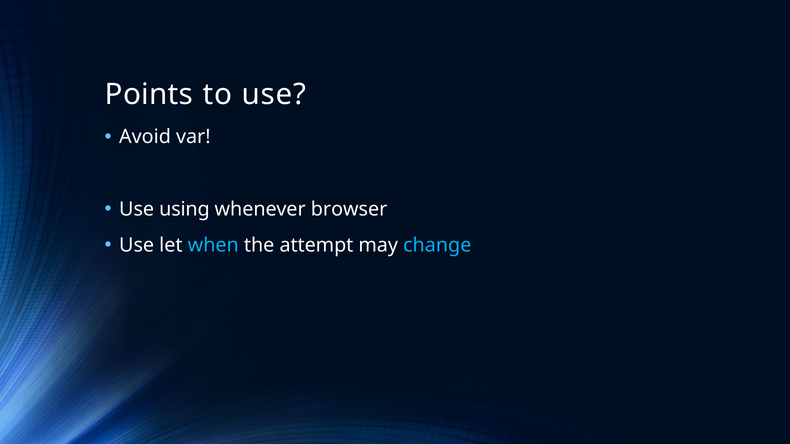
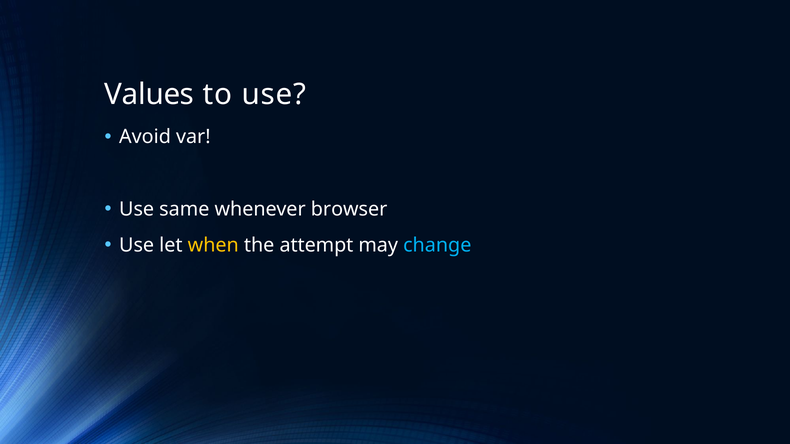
Points: Points -> Values (149, 94)
using: using -> same (184, 209)
when colour: light blue -> yellow (213, 245)
